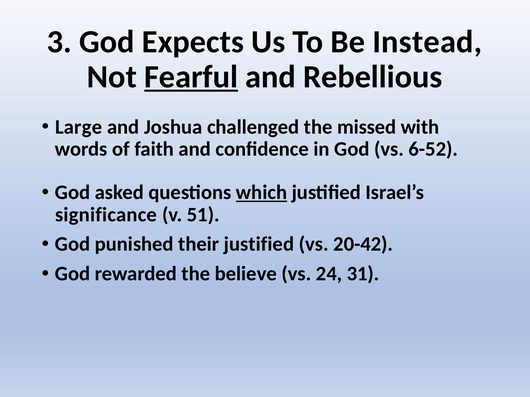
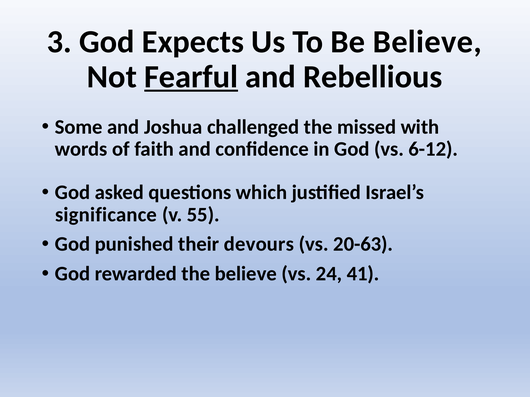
Be Instead: Instead -> Believe (427, 42)
Large: Large -> Some (79, 127)
6-52: 6-52 -> 6-12 (433, 149)
which underline: present -> none (262, 193)
51: 51 -> 55 (203, 215)
their justified: justified -> devours (259, 244)
20-42: 20-42 -> 20-63 (363, 244)
31: 31 -> 41 (363, 274)
